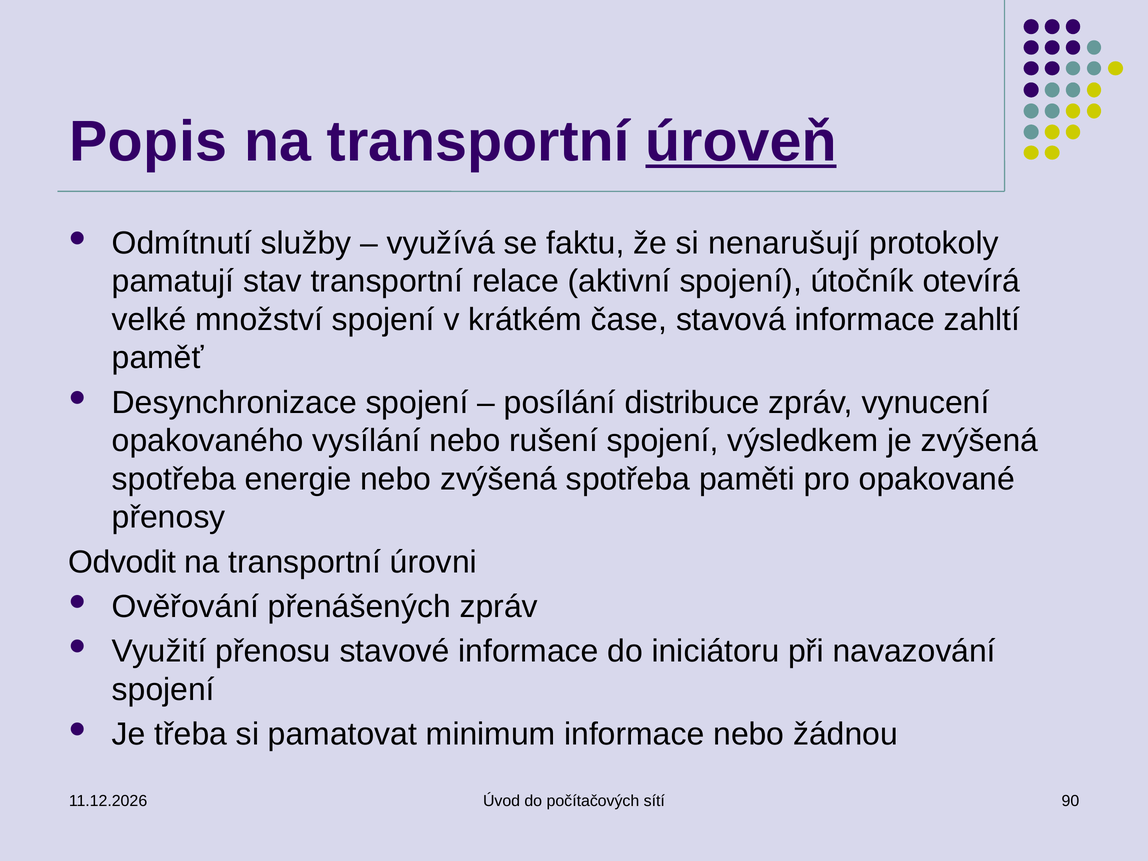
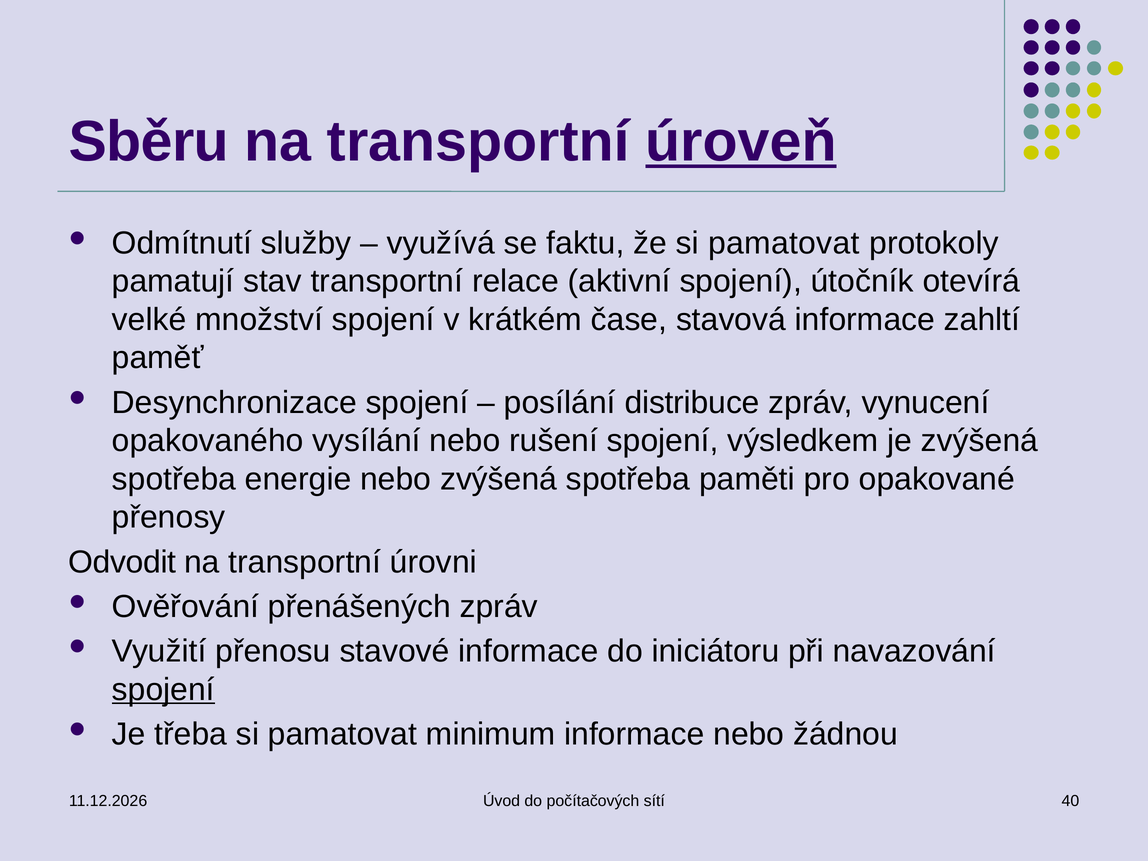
Popis: Popis -> Sběru (149, 142)
že si nenarušují: nenarušují -> pamatovat (784, 243)
spojení underline: none -> present (163, 690)
90: 90 -> 40 (1070, 801)
